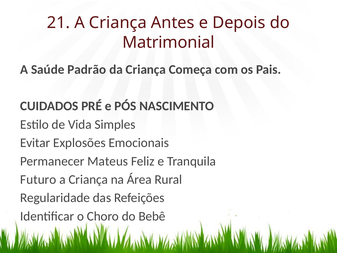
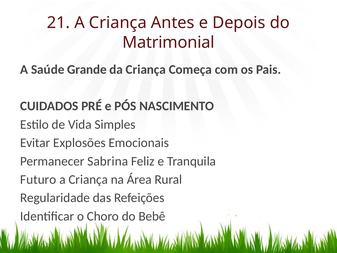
Padrão: Padrão -> Grande (87, 69)
Mateus: Mateus -> Sabrina (108, 161)
